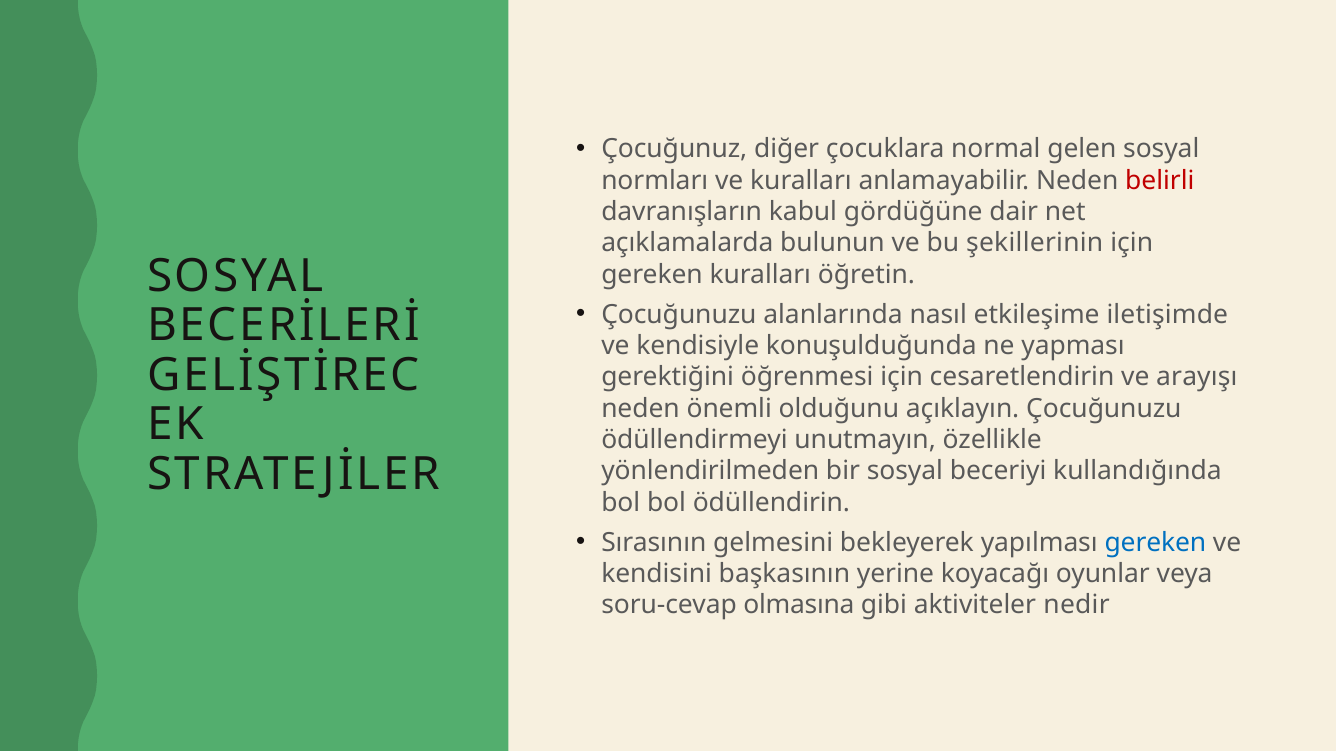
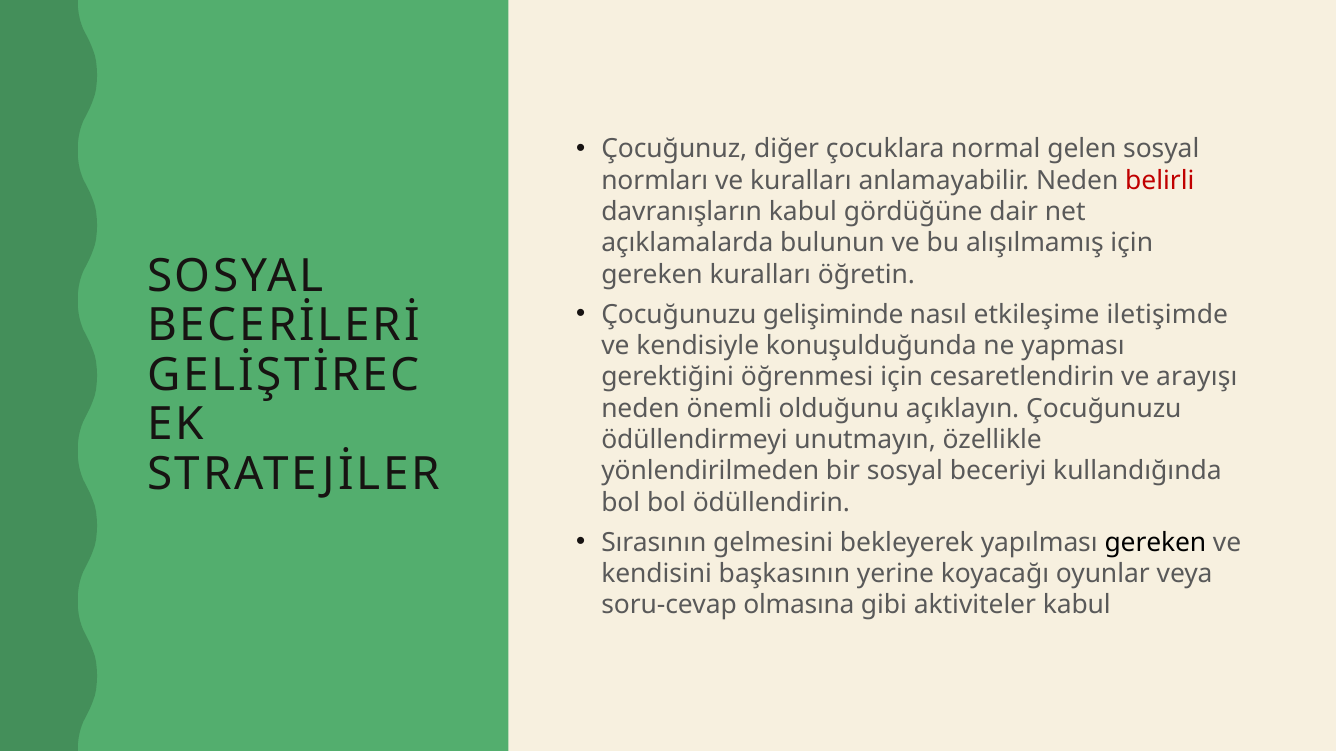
şekillerinin: şekillerinin -> alışılmamış (1035, 243)
alanlarında: alanlarında -> gelişiminde (833, 315)
gereken colour: blue -> black (1155, 543)
aktiviteler nedir: nedir -> kabul (1077, 606)
